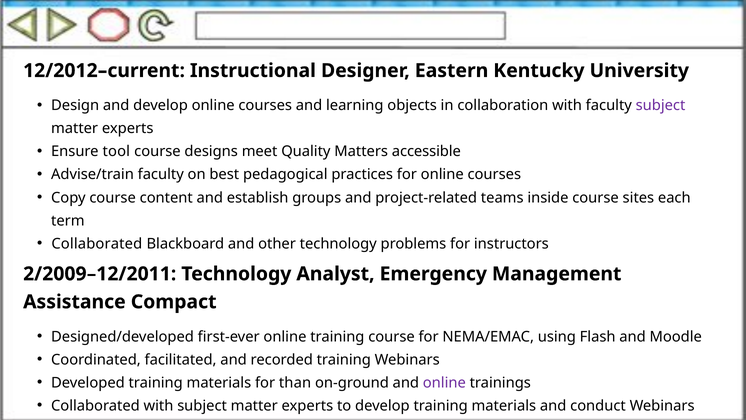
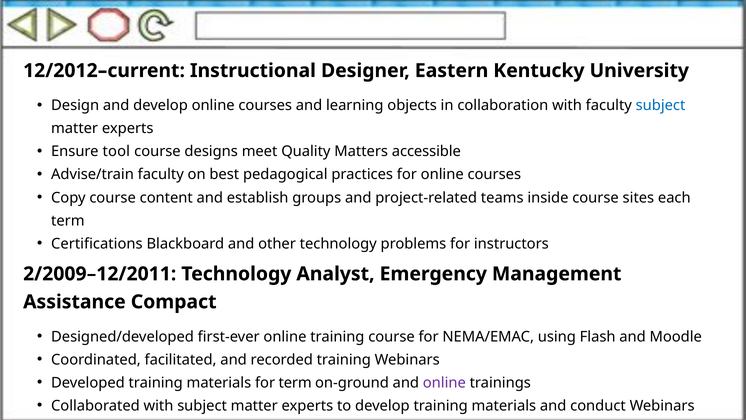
subject colour: purple -> blue (661, 105)
Collaborated: Collaborated -> Certifications (97, 243)
for than: than -> term (295, 382)
